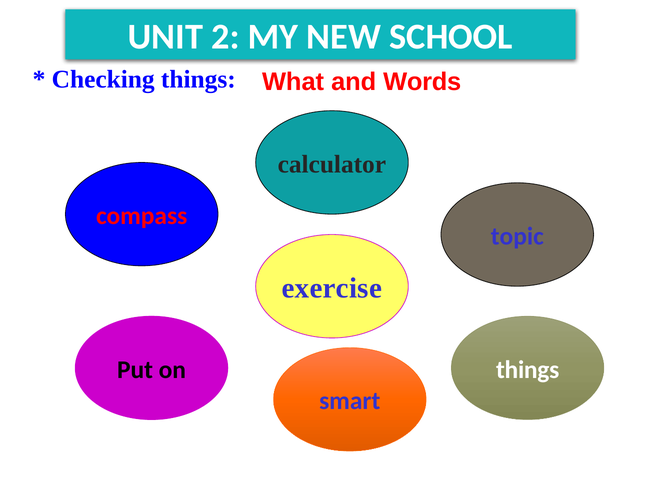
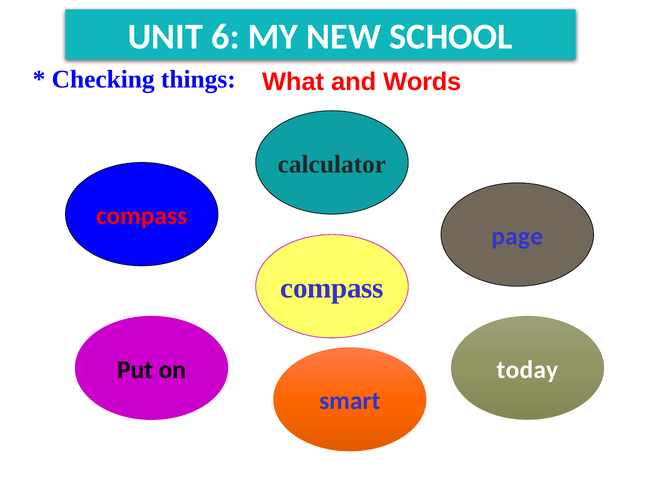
2: 2 -> 6 (225, 37)
topic: topic -> page (517, 236)
exercise: exercise -> compass (332, 289)
things: things -> today (527, 370)
